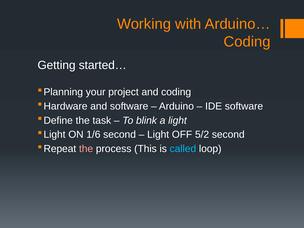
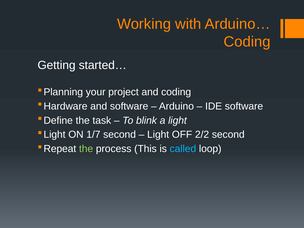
1/6: 1/6 -> 1/7 (93, 135)
5/2: 5/2 -> 2/2 (202, 135)
the colour: pink -> light green (86, 149)
